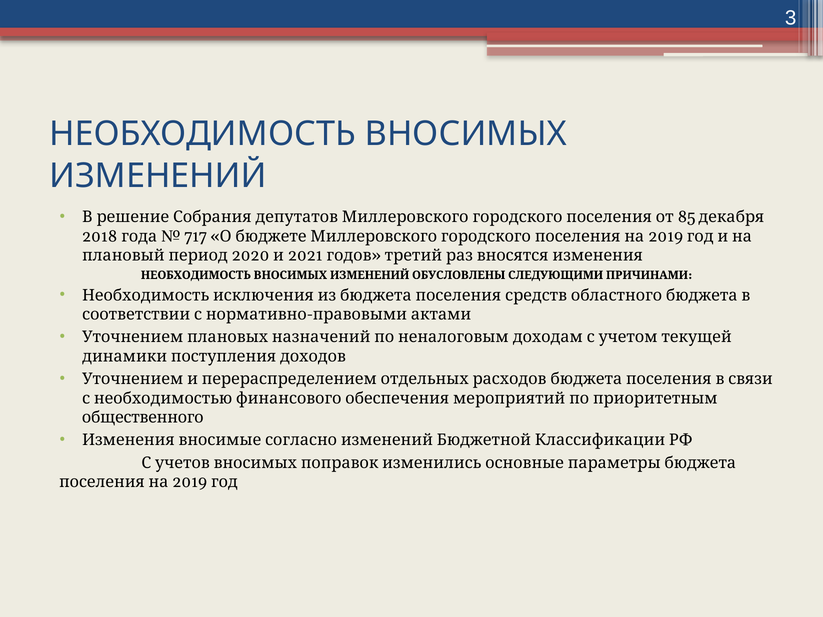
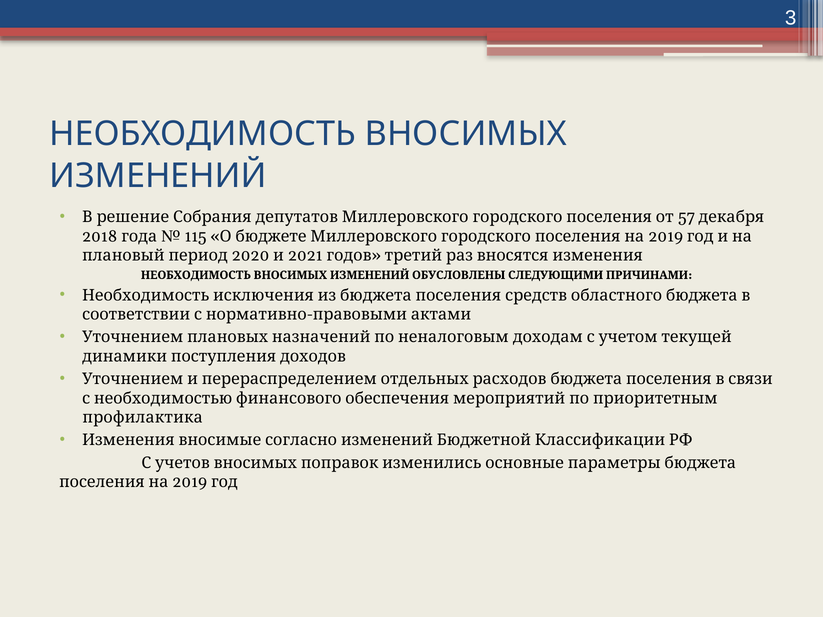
85: 85 -> 57 (687, 217)
717: 717 -> 115 (196, 236)
общественного: общественного -> профилактика (143, 418)
